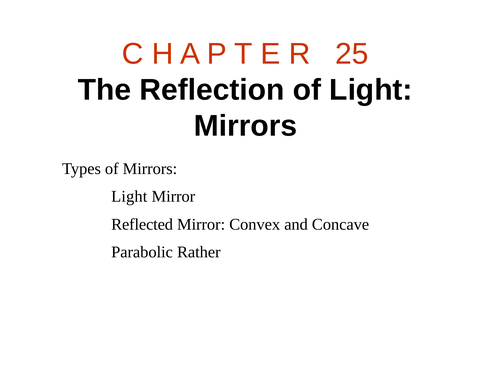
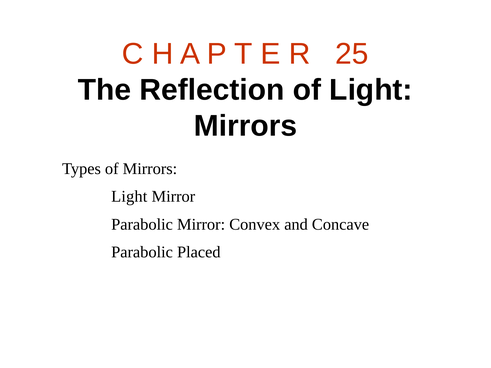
Reflected: Reflected -> Parabolic (142, 224)
Rather: Rather -> Placed (199, 252)
